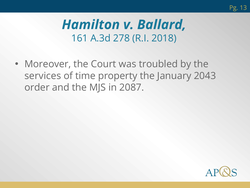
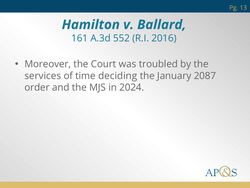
278: 278 -> 552 (121, 38)
2018: 2018 -> 2016 (164, 38)
property: property -> deciding (118, 76)
2043: 2043 -> 2087 (205, 76)
2087: 2087 -> 2024 (132, 87)
